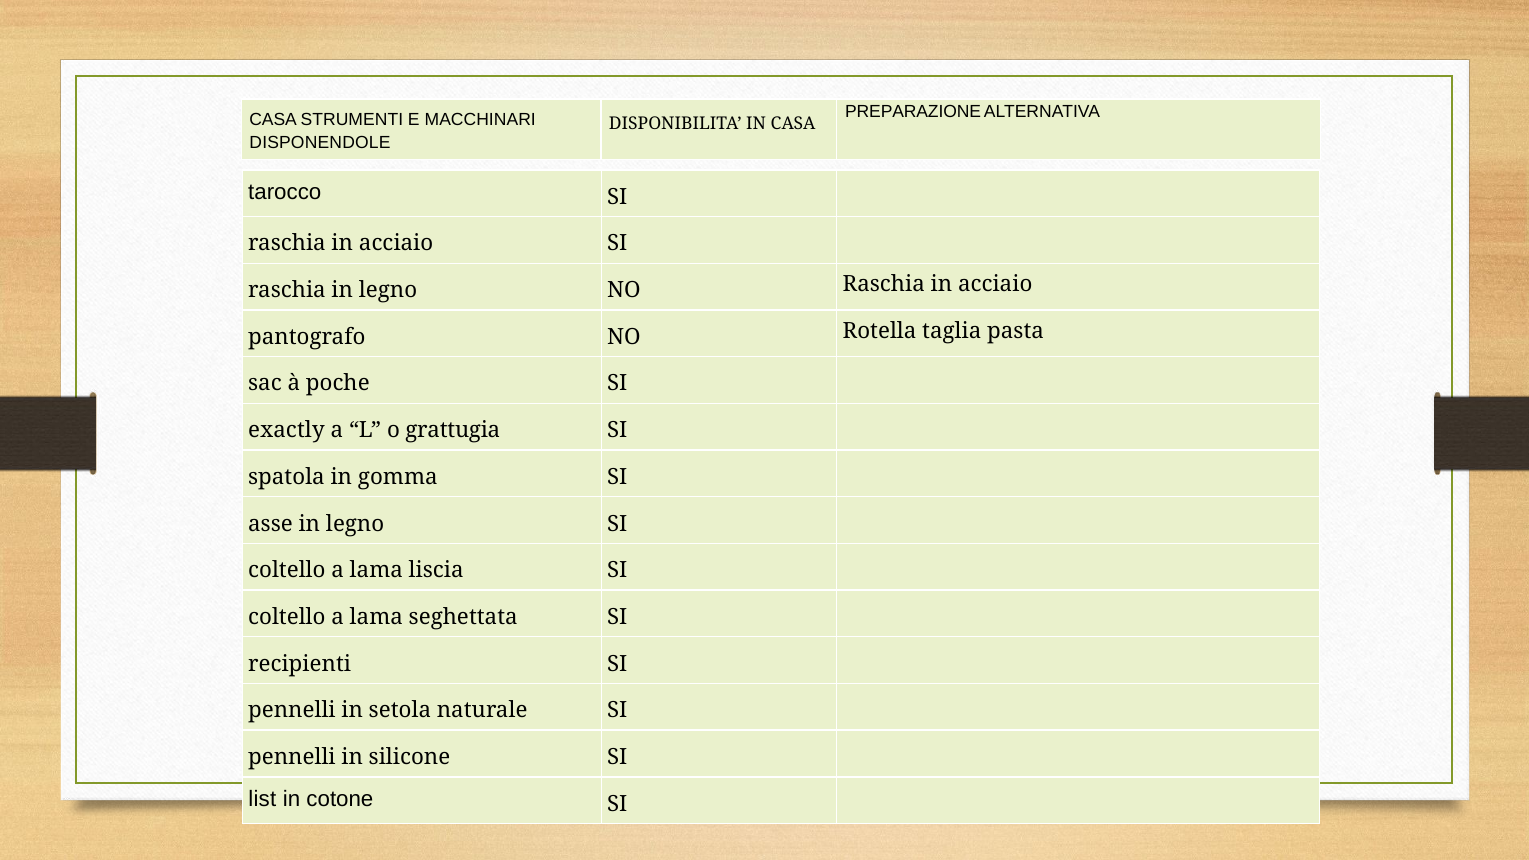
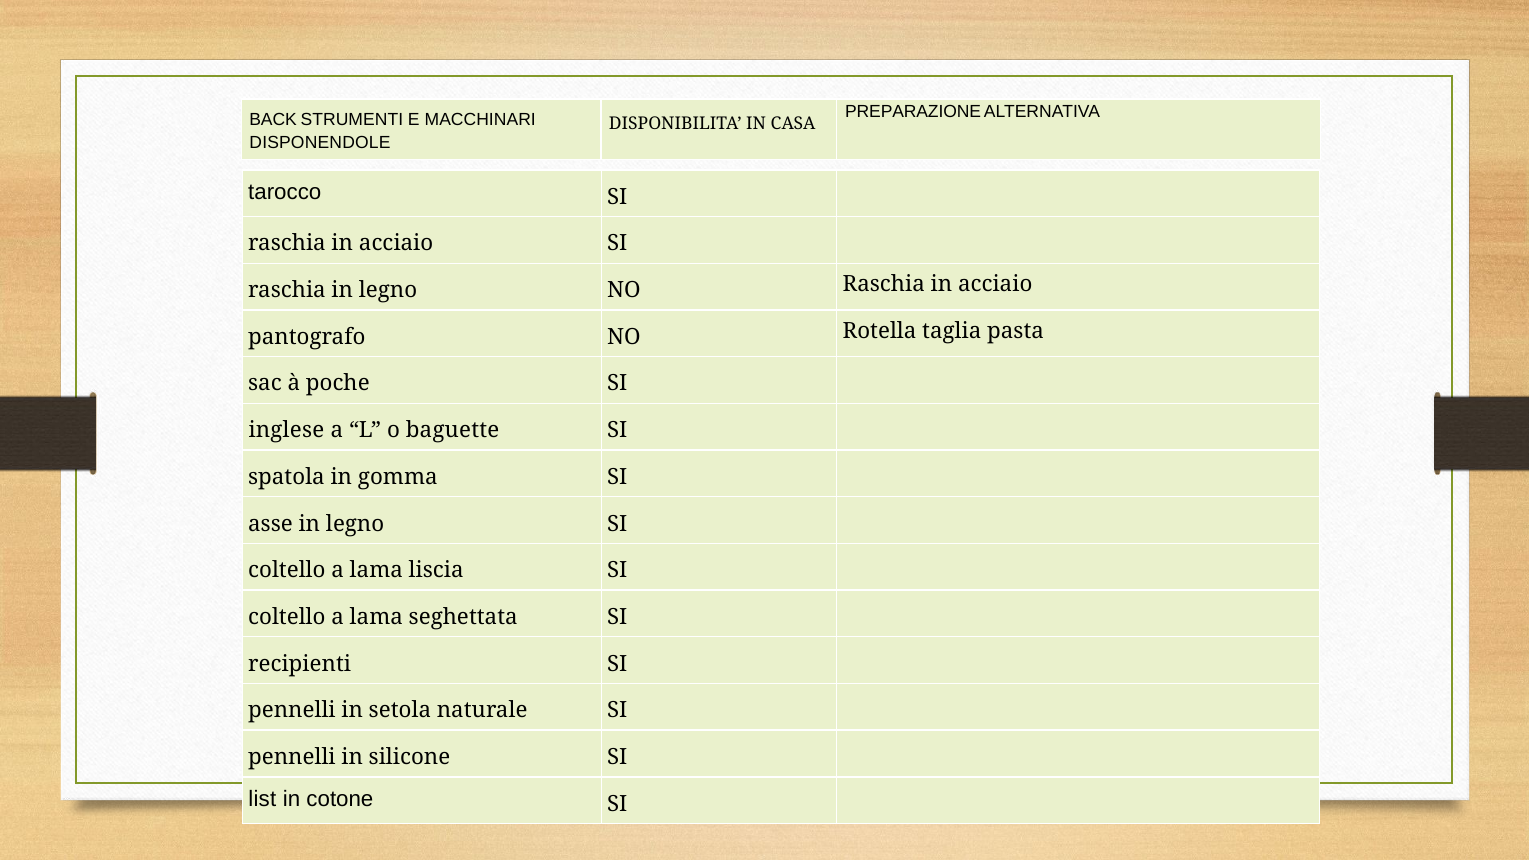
CASA: CASA -> BACK (273, 120)
exactly: exactly -> inglese (286, 430)
grattugia: grattugia -> baguette (453, 430)
